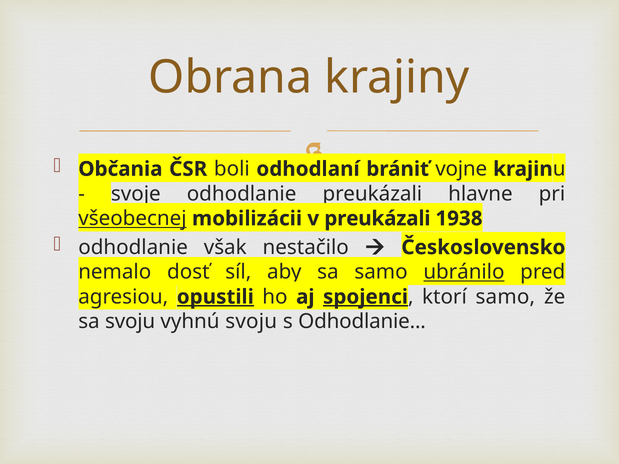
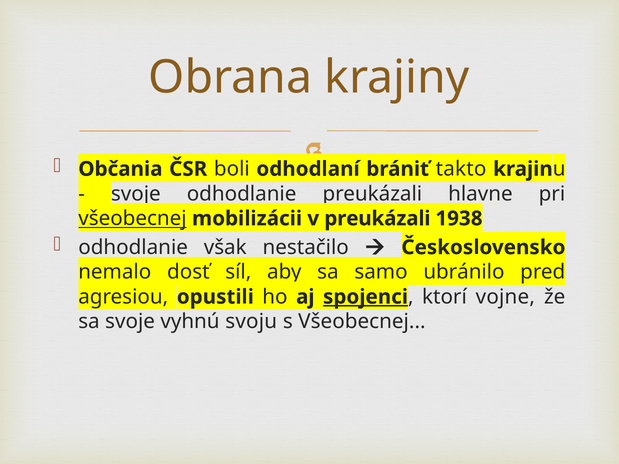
vojne: vojne -> takto (461, 169)
ubránilo underline: present -> none (464, 272)
opustili underline: present -> none (215, 297)
ktorí samo: samo -> vojne (505, 297)
sa svoju: svoju -> svoje (130, 322)
s Odhodlanie: Odhodlanie -> Všeobecnej (362, 322)
